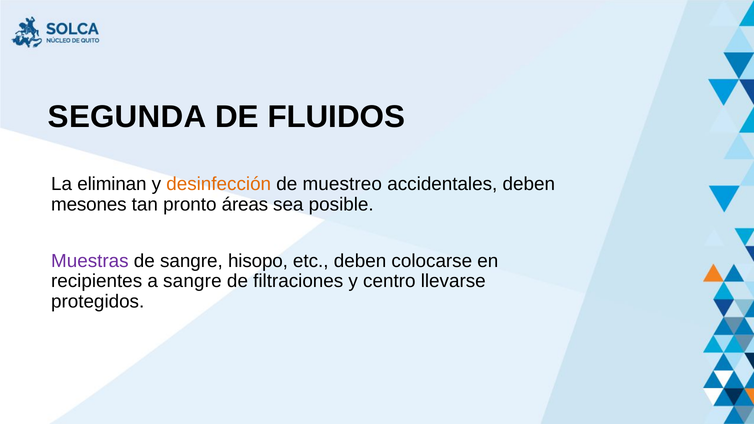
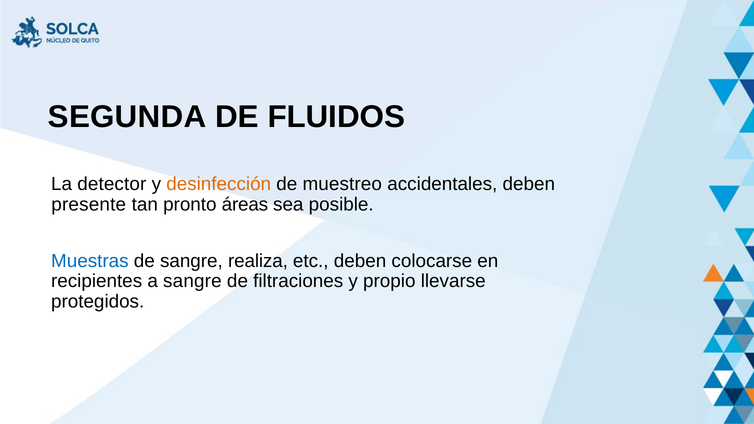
eliminan: eliminan -> detector (112, 184)
mesones: mesones -> presente (89, 205)
Muestras colour: purple -> blue (90, 261)
hisopo: hisopo -> realiza (258, 261)
centro: centro -> propio (389, 281)
